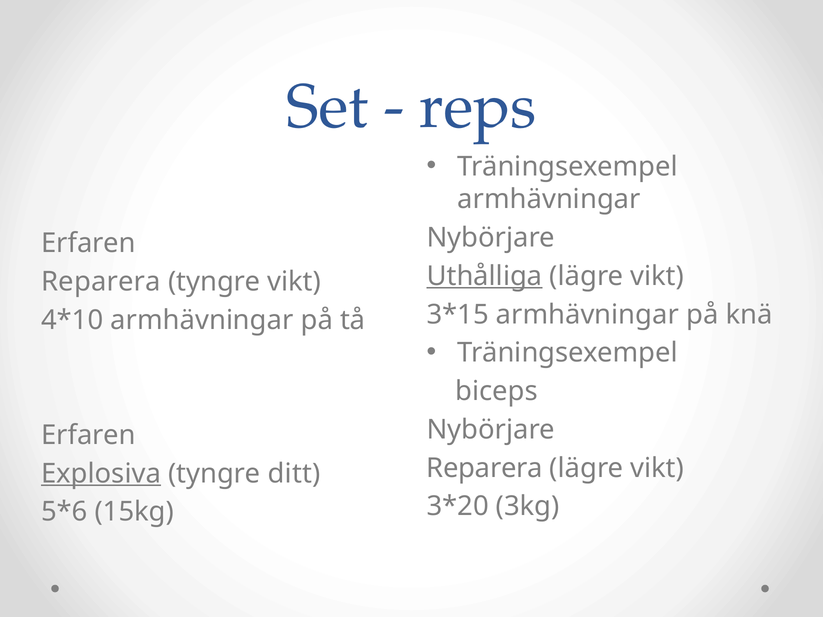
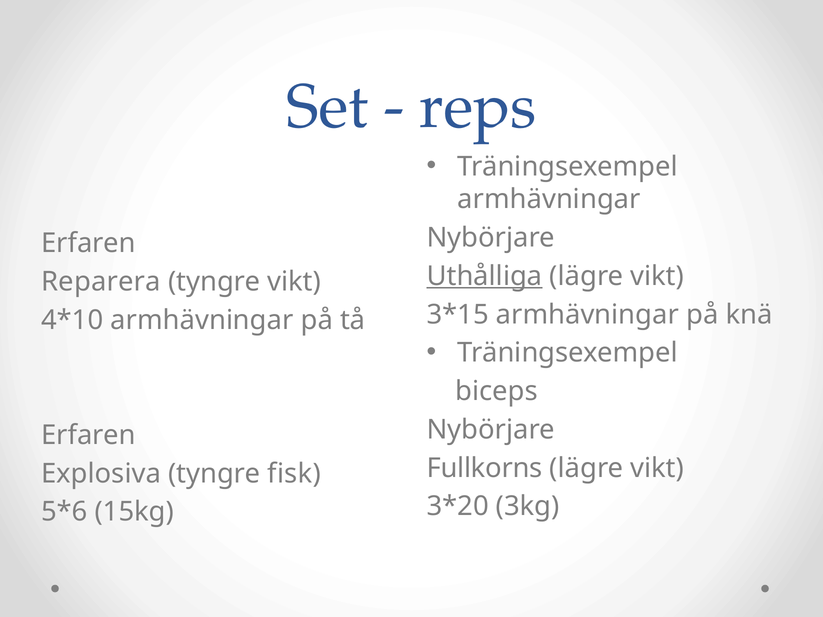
Reparera: Reparera -> Fullkorns (485, 468)
Explosiva underline: present -> none (101, 474)
ditt: ditt -> fisk (294, 474)
